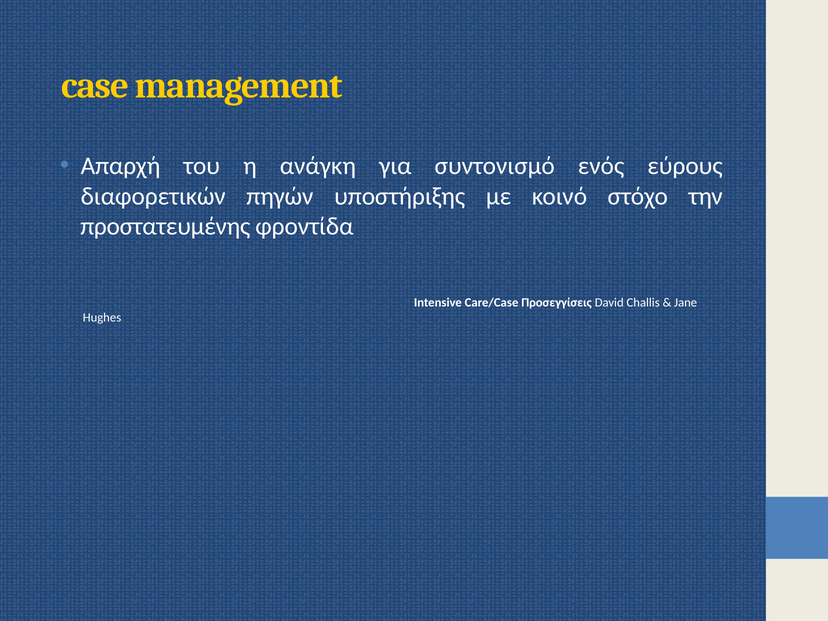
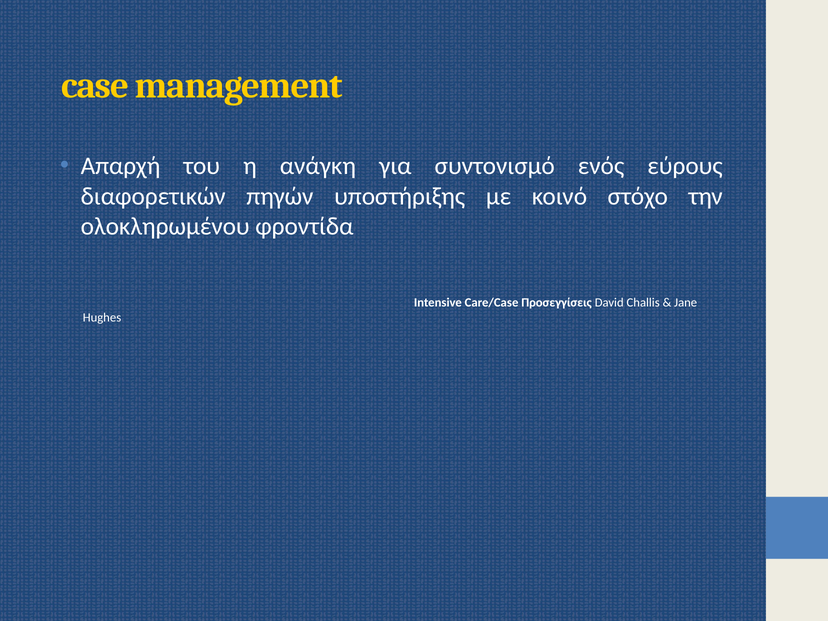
προστατευμένης: προστατευμένης -> ολοκληρωμένου (165, 227)
